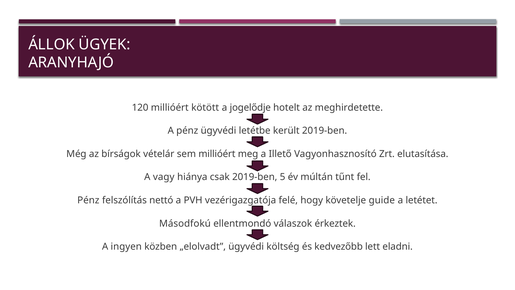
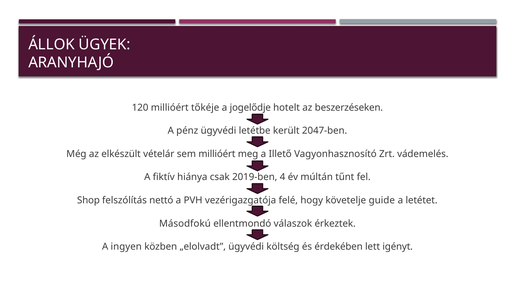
kötött: kötött -> tőkéje (205, 107)
meghirdetette: meghirdetette -> beszerzéseken (349, 107)
került 2019-ben: 2019-ben -> 2047-ben (325, 131)
bírságok: bírságok -> elkészült (121, 154)
elutasítása: elutasítása -> vádemelés (423, 154)
vagy: vagy -> fiktív (164, 177)
5: 5 -> 4 (283, 177)
Pénz: Pénz -> Shop (88, 200)
kedvezőbb: kedvezőbb -> érdekében (339, 246)
eladni: eladni -> igényt (398, 246)
